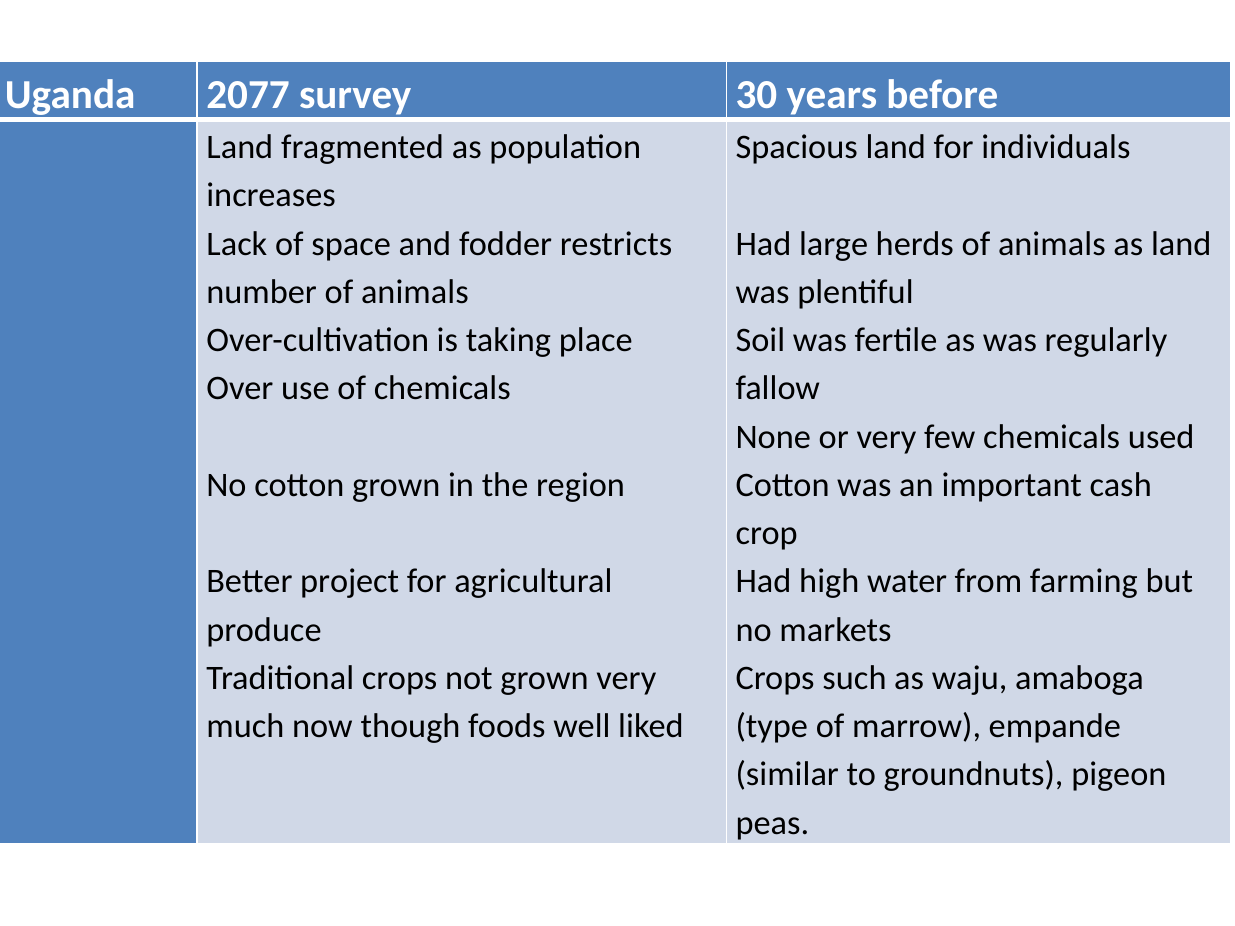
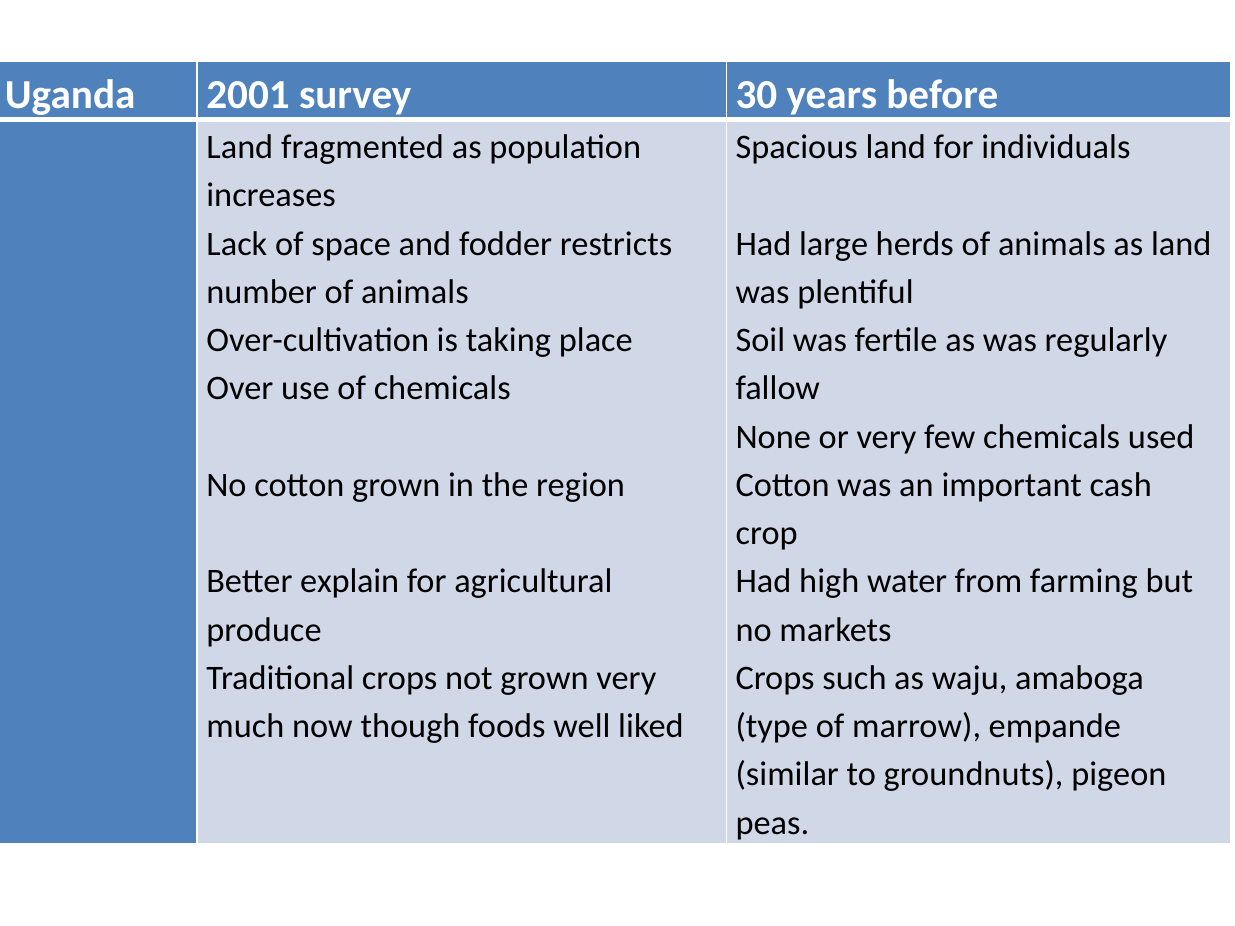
2077: 2077 -> 2001 (248, 95)
project: project -> explain (350, 582)
